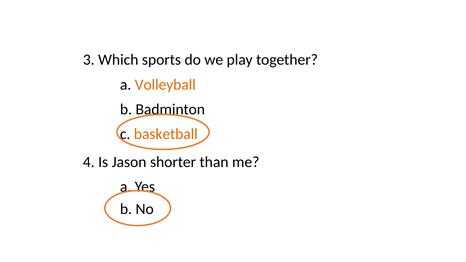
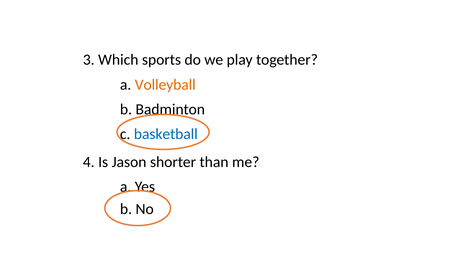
basketball colour: orange -> blue (166, 134)
